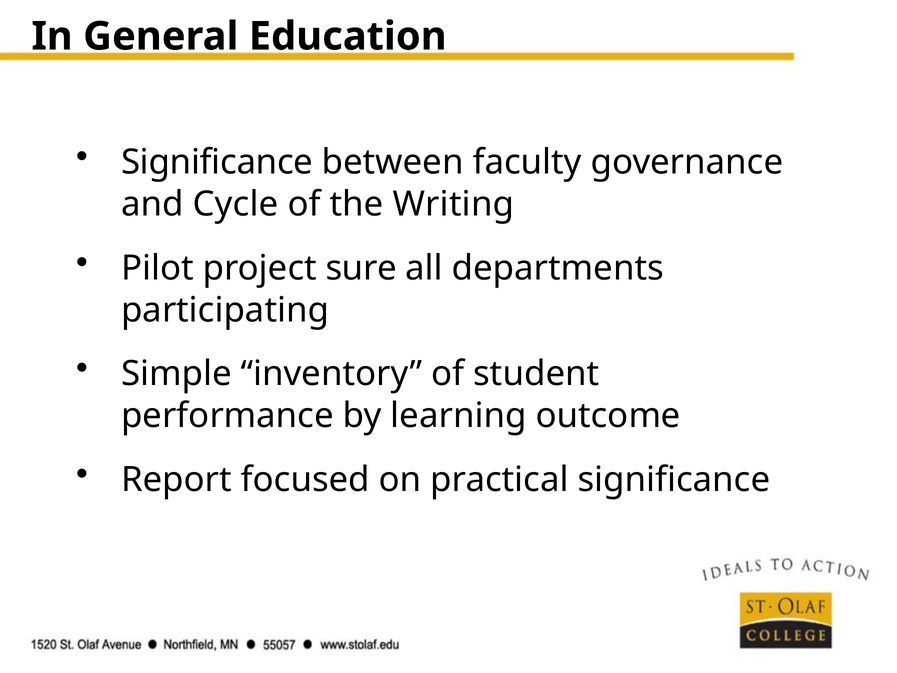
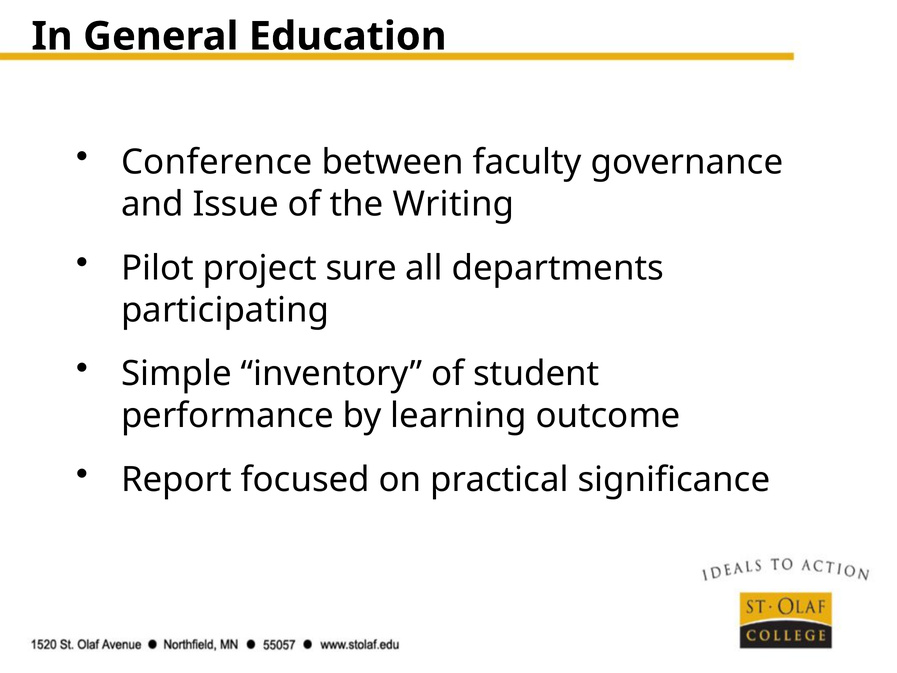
Significance: Significance -> Conference (217, 162)
Cycle: Cycle -> Issue (236, 204)
